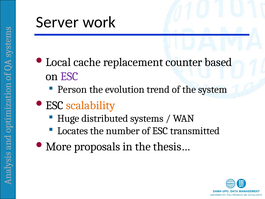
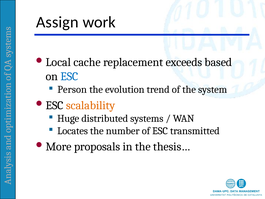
Server: Server -> Assign (57, 22)
counter: counter -> exceeds (184, 62)
ESC colour: purple -> blue (69, 76)
